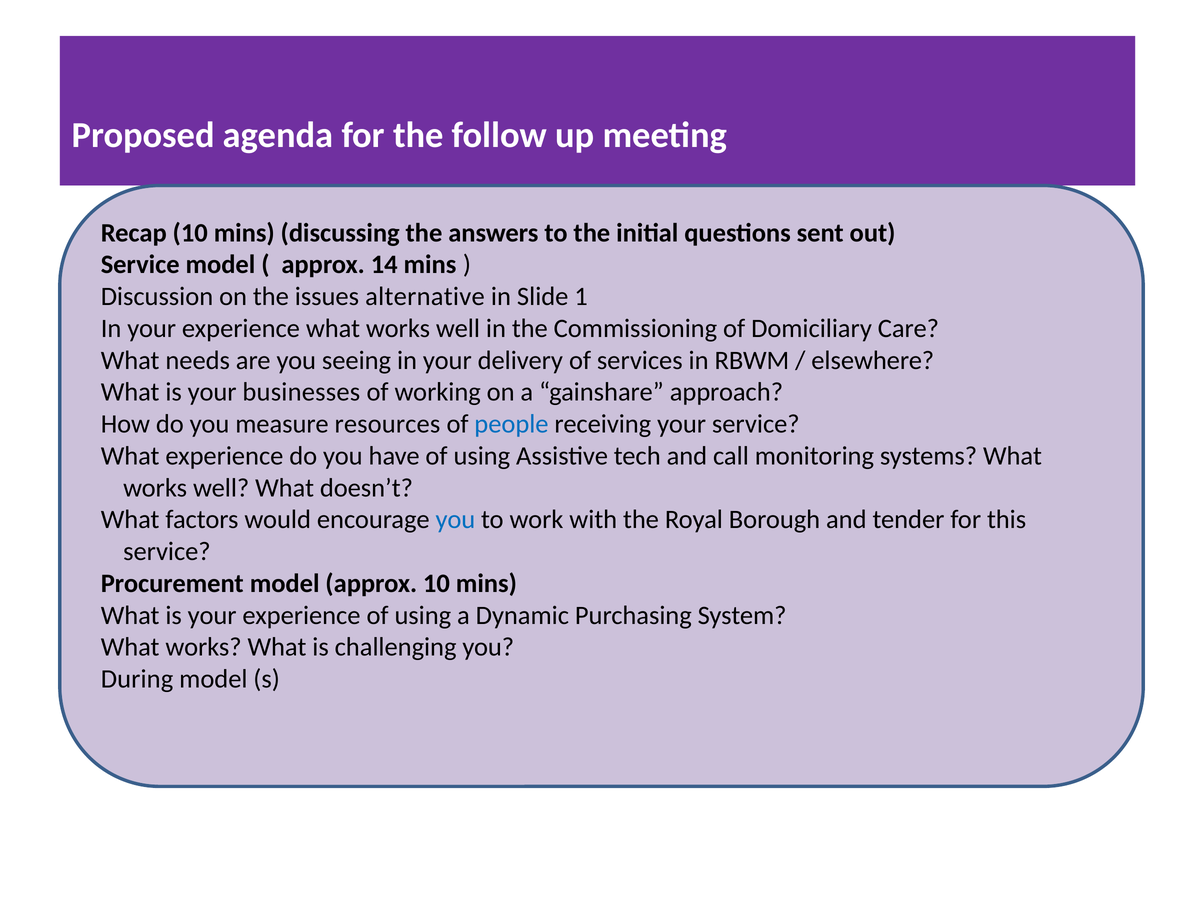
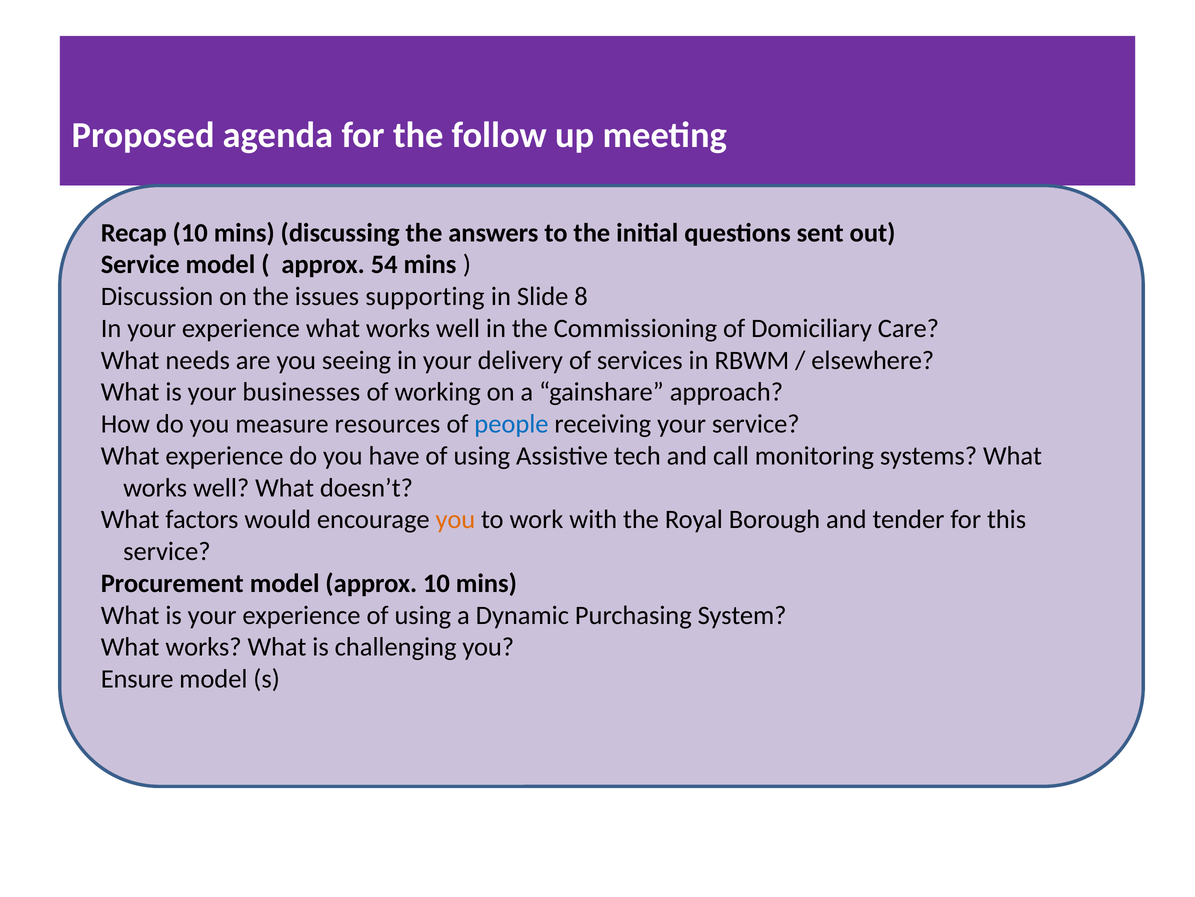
14: 14 -> 54 (384, 264)
alternative: alternative -> supporting (425, 296)
1: 1 -> 8 (581, 296)
you colour: blue -> orange (455, 519)
During: During -> Ensure (137, 678)
